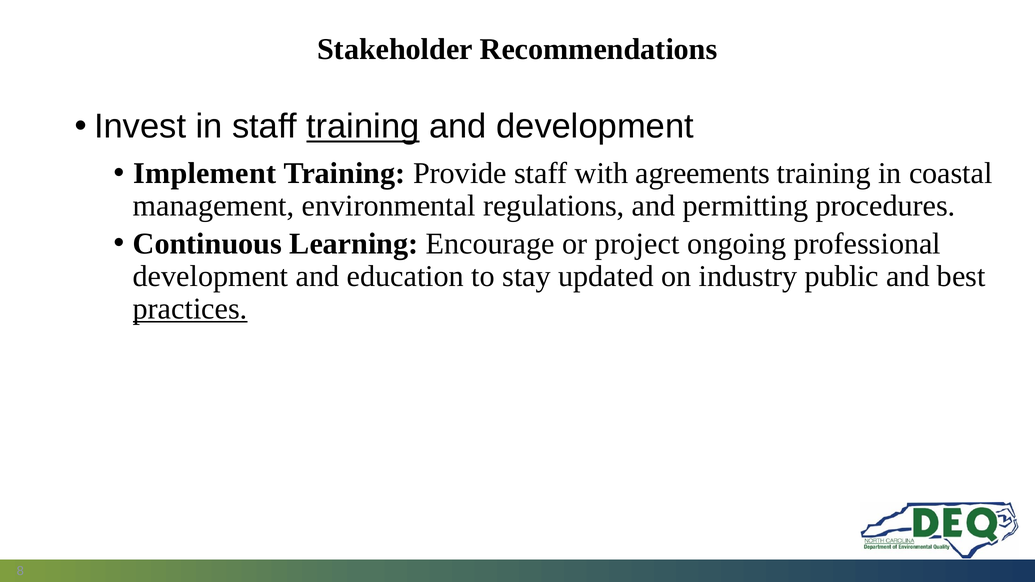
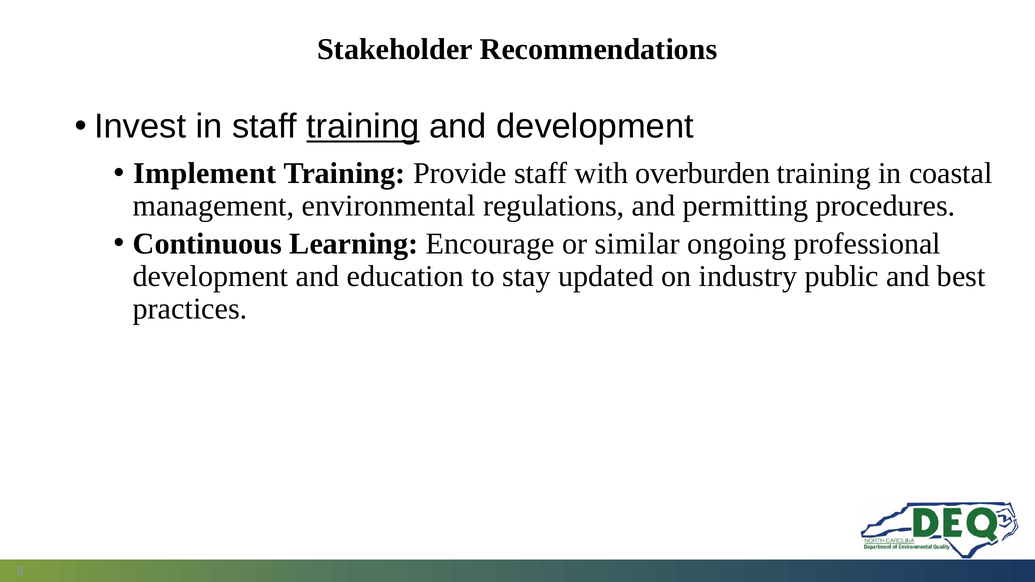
agreements: agreements -> overburden (703, 173)
project: project -> similar (637, 244)
practices underline: present -> none (190, 309)
